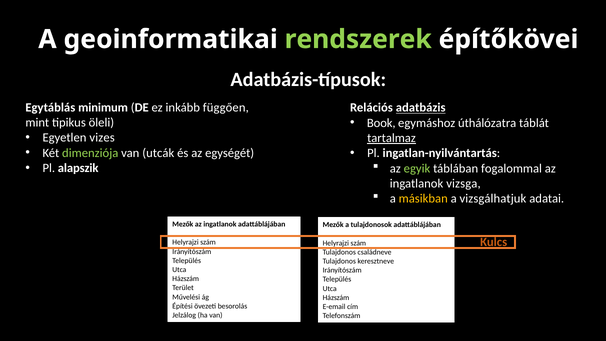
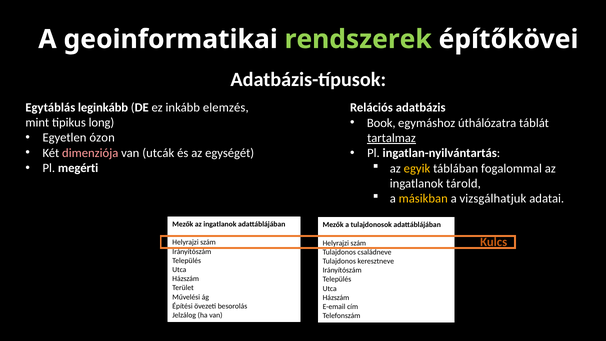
minimum: minimum -> leginkább (103, 107)
függően: függően -> elemzés (226, 107)
adatbázis underline: present -> none (421, 108)
öleli: öleli -> long (101, 123)
vizes: vizes -> ózon (102, 138)
dimenziója colour: light green -> pink (90, 153)
alapszik: alapszik -> megérti (78, 168)
egyik colour: light green -> yellow (417, 168)
vizsga: vizsga -> tárold (463, 184)
